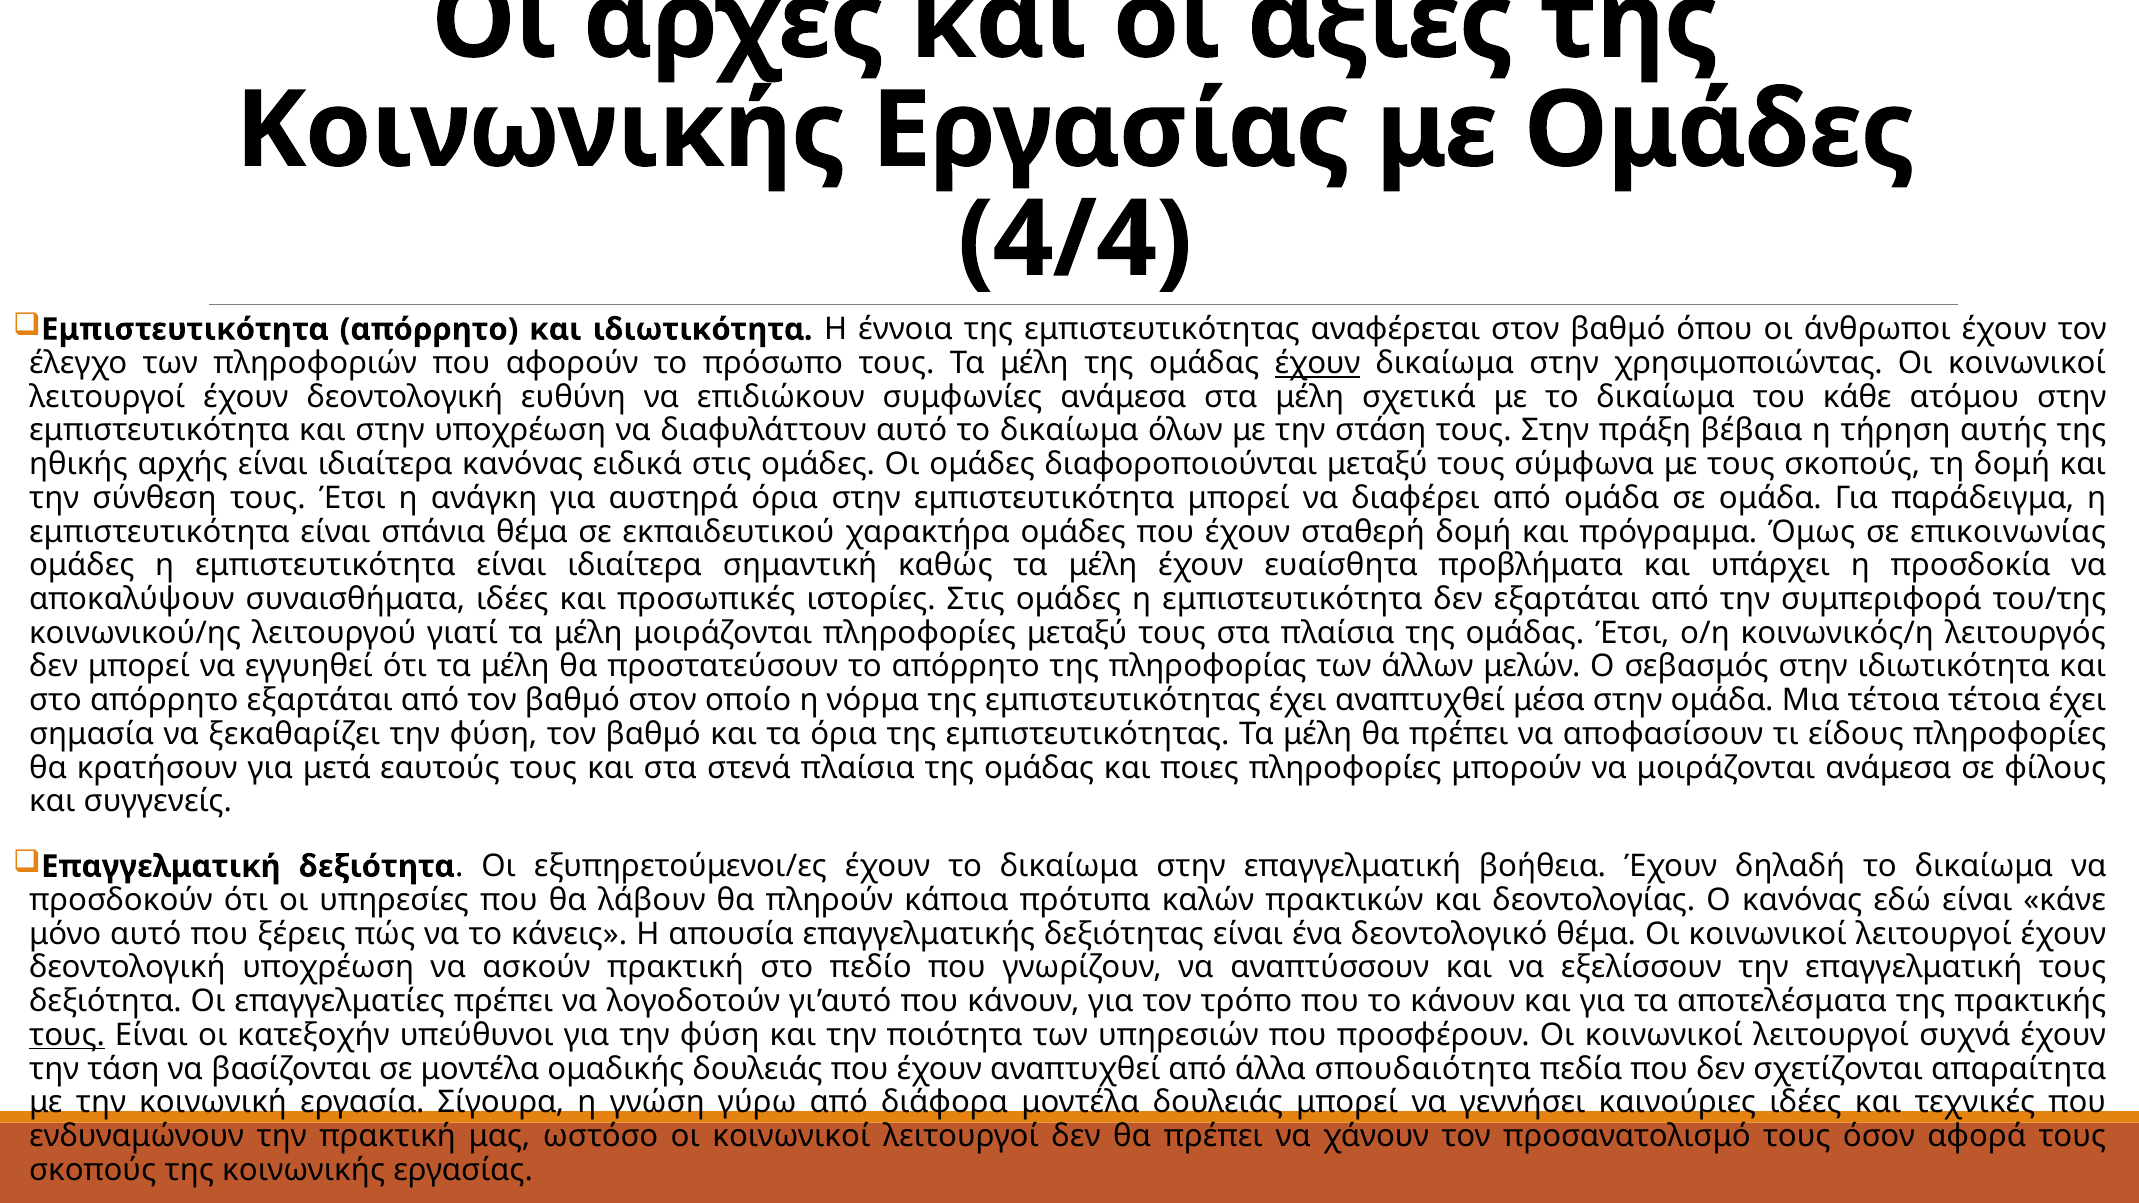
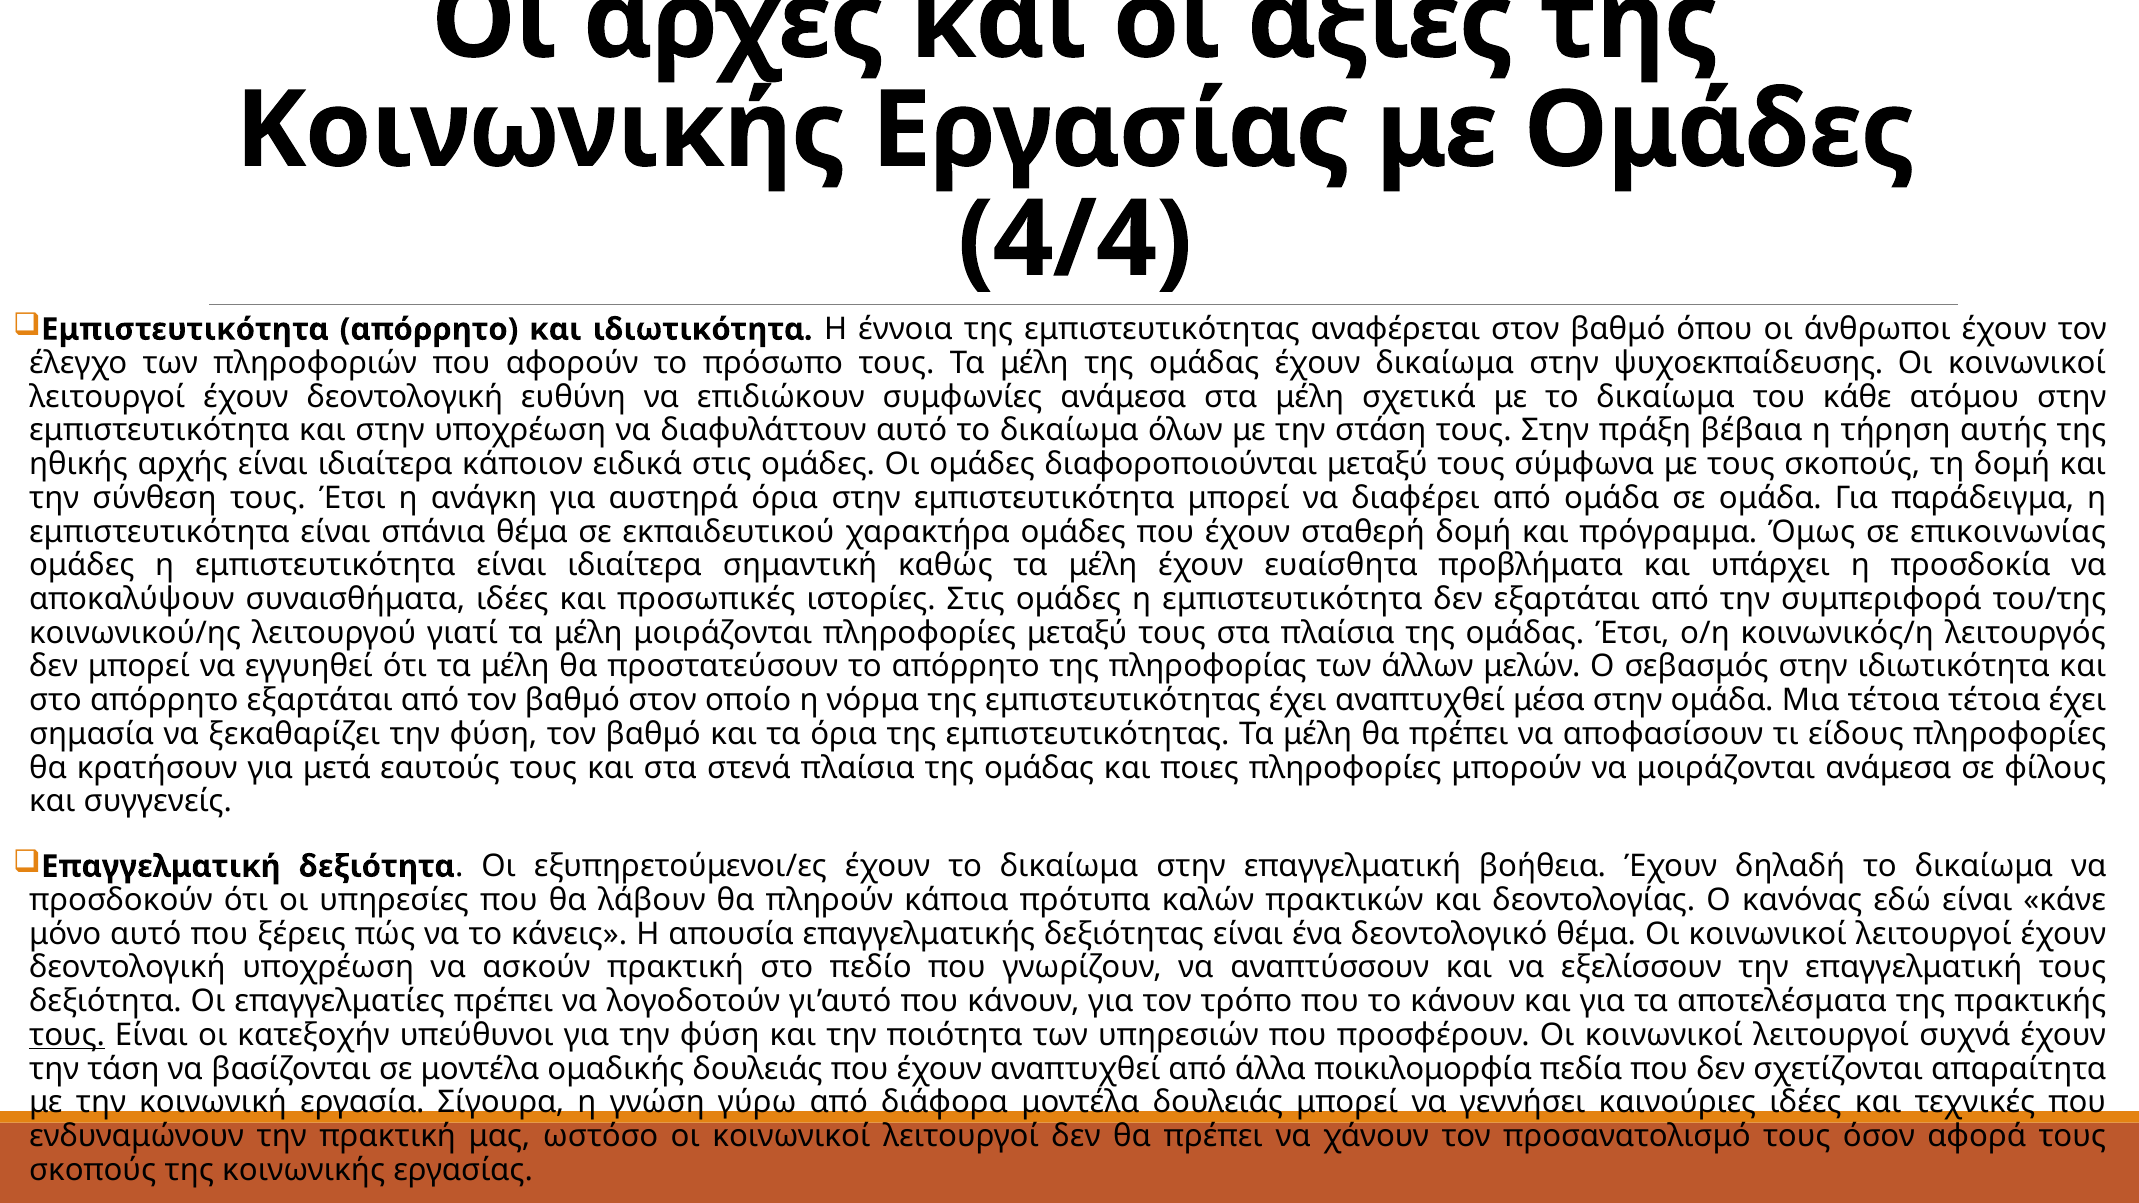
έχουν underline: present -> none (1318, 363)
χρησιμοποιώντας: χρησιμοποιώντας -> ψυχοεκπαίδευσης (1749, 363)
ιδιαίτερα κανόνας: κανόνας -> κάποιον (523, 464)
σπουδαιότητα: σπουδαιότητα -> ποικιλομορφία (1423, 1069)
